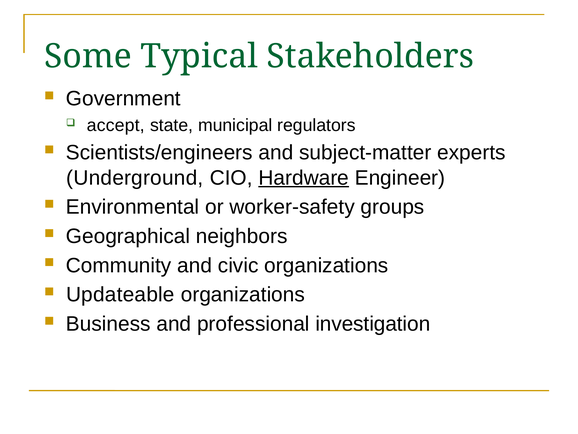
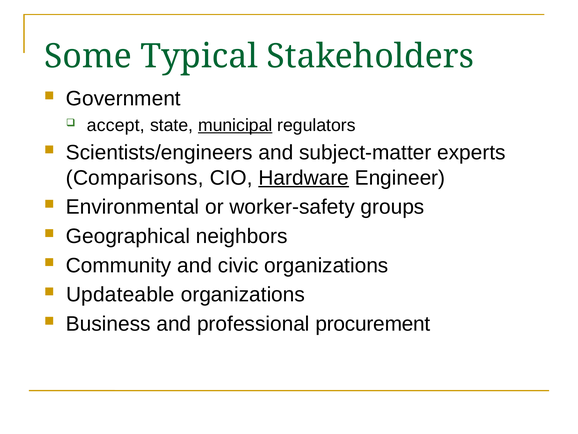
municipal underline: none -> present (235, 125)
Underground: Underground -> Comparisons (135, 178)
investigation: investigation -> procurement (373, 324)
